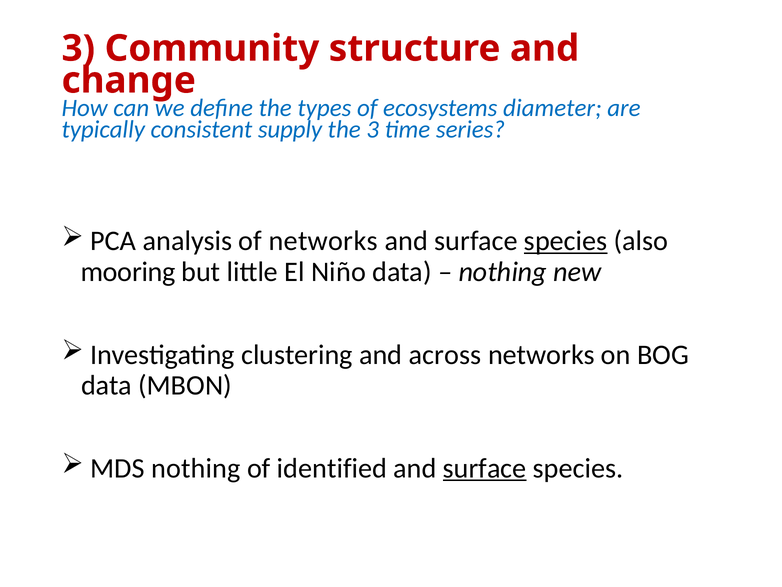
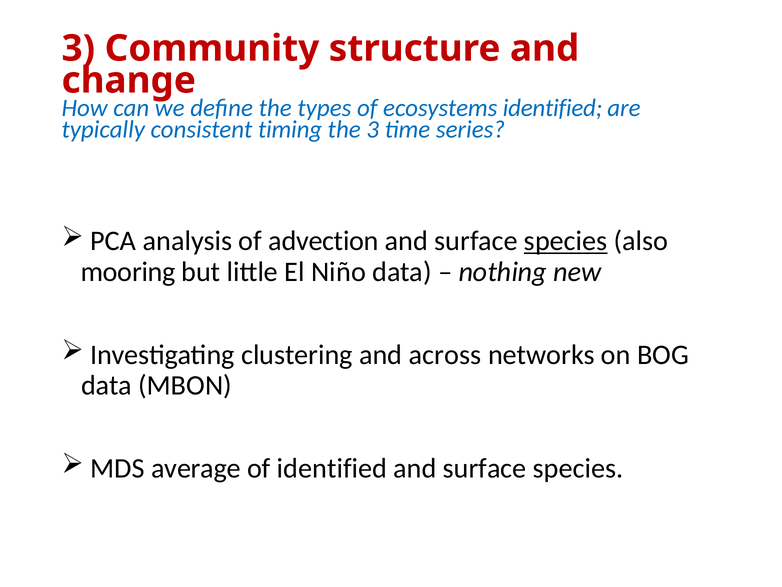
ecosystems diameter: diameter -> identified (553, 108)
supply: supply -> timing (290, 129)
of networks: networks -> advection (323, 241)
MDS nothing: nothing -> average (196, 468)
surface underline: present -> none (485, 468)
